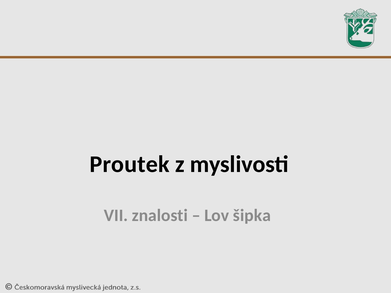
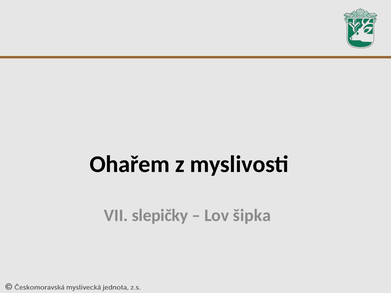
Proutek: Proutek -> Ohařem (130, 164)
znalosti: znalosti -> slepičky (160, 216)
